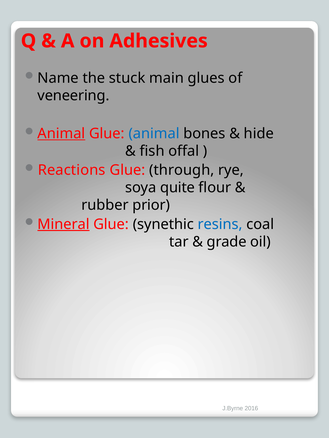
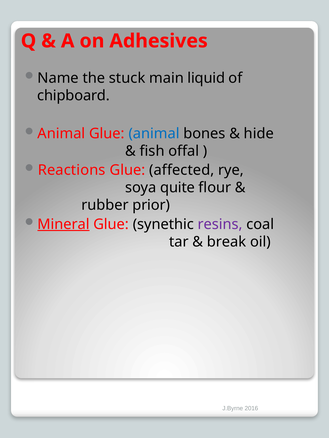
glues: glues -> liquid (206, 78)
veneering: veneering -> chipboard (73, 96)
Animal underline: present -> none (61, 134)
through: through -> affected (182, 170)
resins colour: blue -> purple (220, 225)
grade: grade -> break (227, 242)
